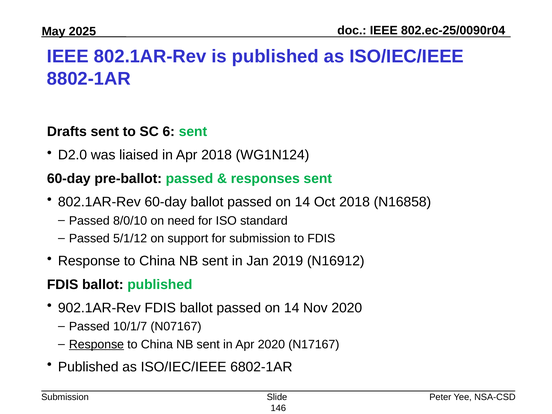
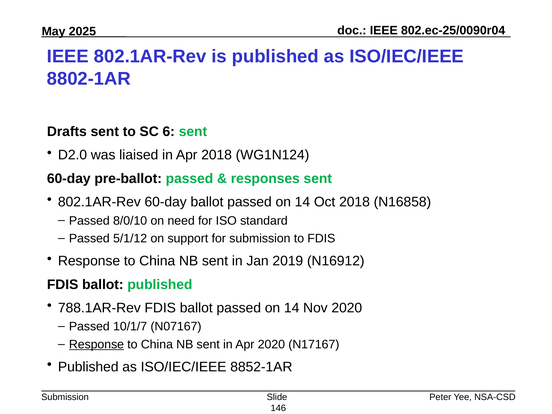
902.1AR-Rev: 902.1AR-Rev -> 788.1AR-Rev (99, 308)
6802-1AR: 6802-1AR -> 8852-1AR (261, 367)
